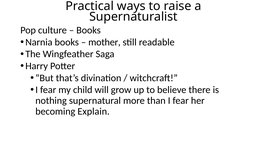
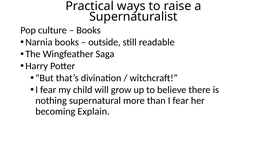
mother: mother -> outside (104, 42)
